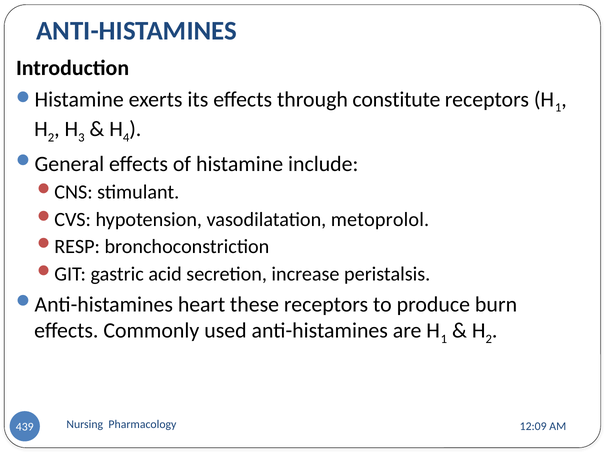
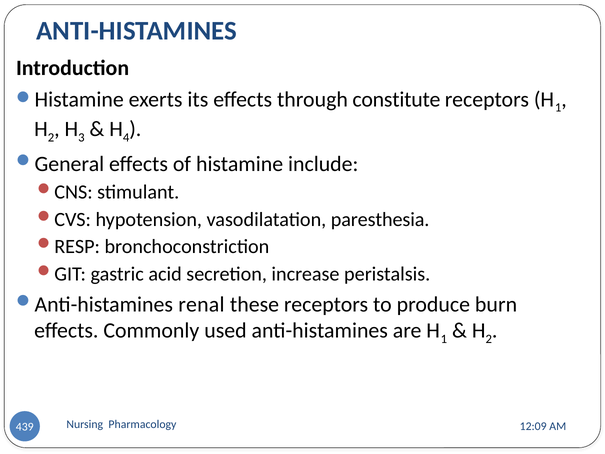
metoprolol: metoprolol -> paresthesia (380, 219)
heart: heart -> renal (201, 304)
